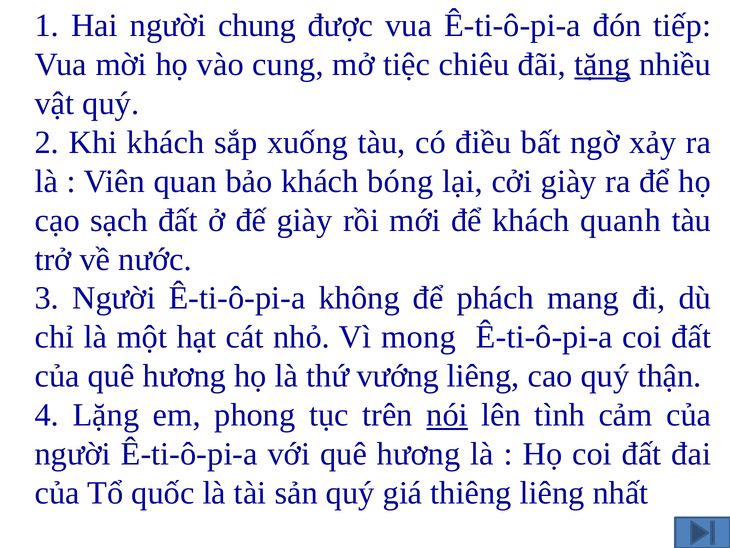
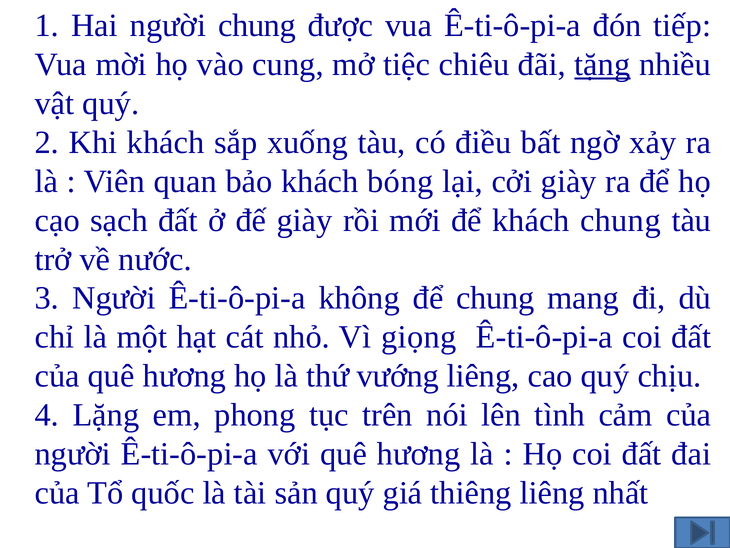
khách quanh: quanh -> chung (620, 220)
để phách: phách -> chung (495, 298)
mong: mong -> giọng (419, 337)
thận: thận -> chịu (670, 376)
nói underline: present -> none (447, 415)
